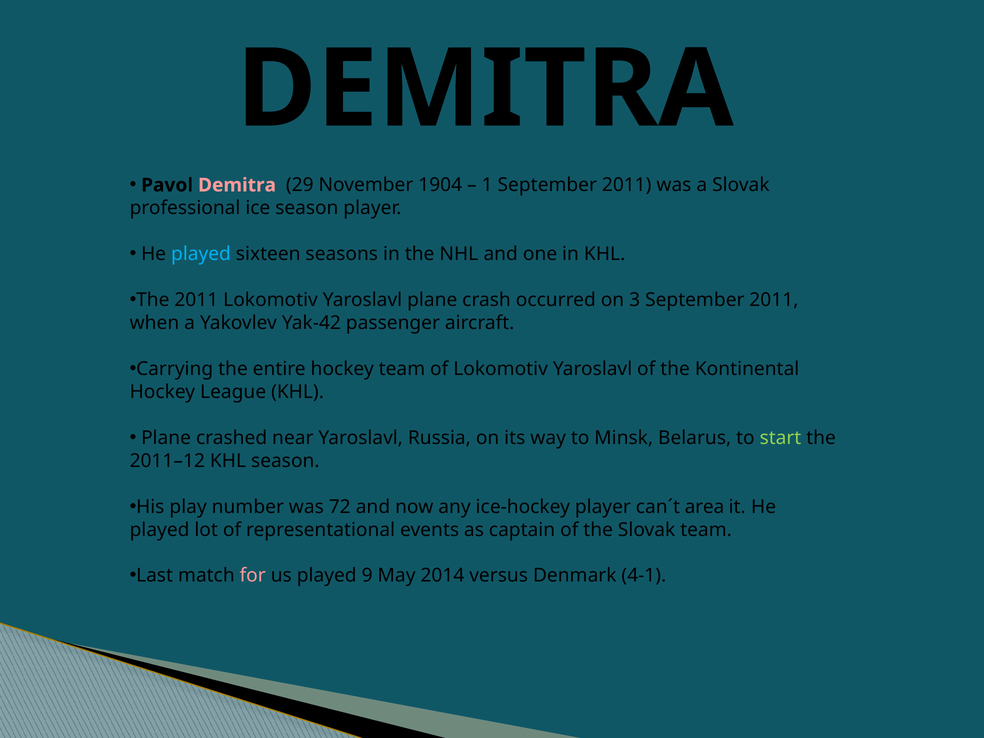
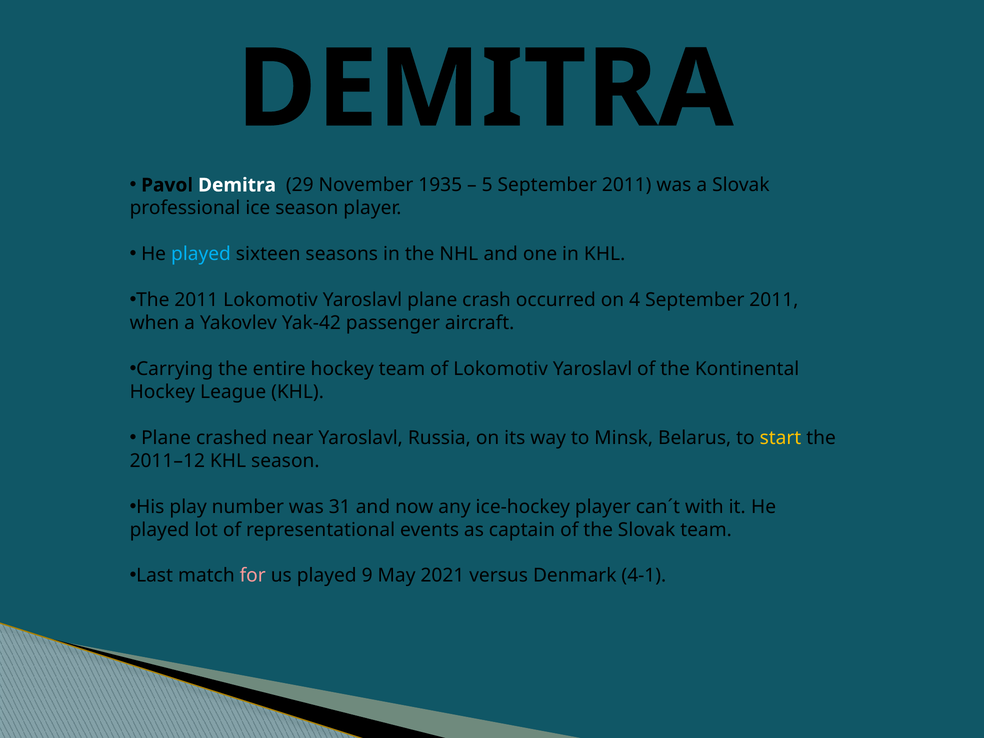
Demitra colour: pink -> white (237, 185)
1904: 1904 -> 1935 (440, 185)
1: 1 -> 5 (487, 185)
3: 3 -> 4 (635, 300)
start colour: light green -> yellow (780, 438)
72: 72 -> 31 (340, 507)
area: area -> with (704, 507)
2014: 2014 -> 2021 (442, 576)
